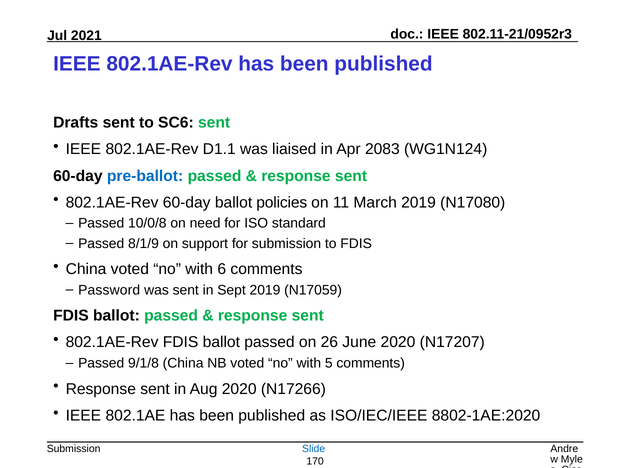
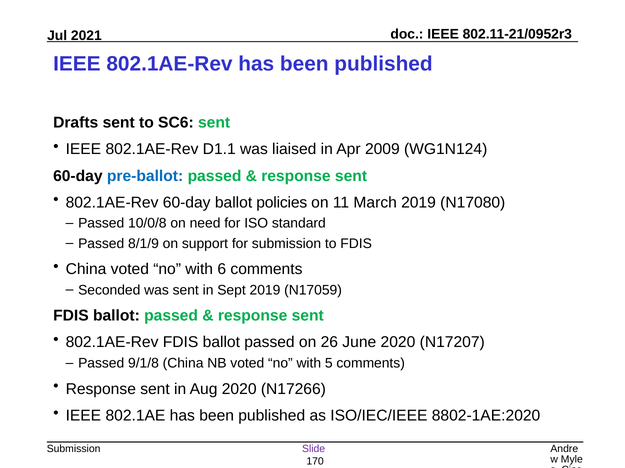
2083: 2083 -> 2009 (382, 150)
Password: Password -> Seconded (109, 291)
Slide colour: blue -> purple (314, 450)
